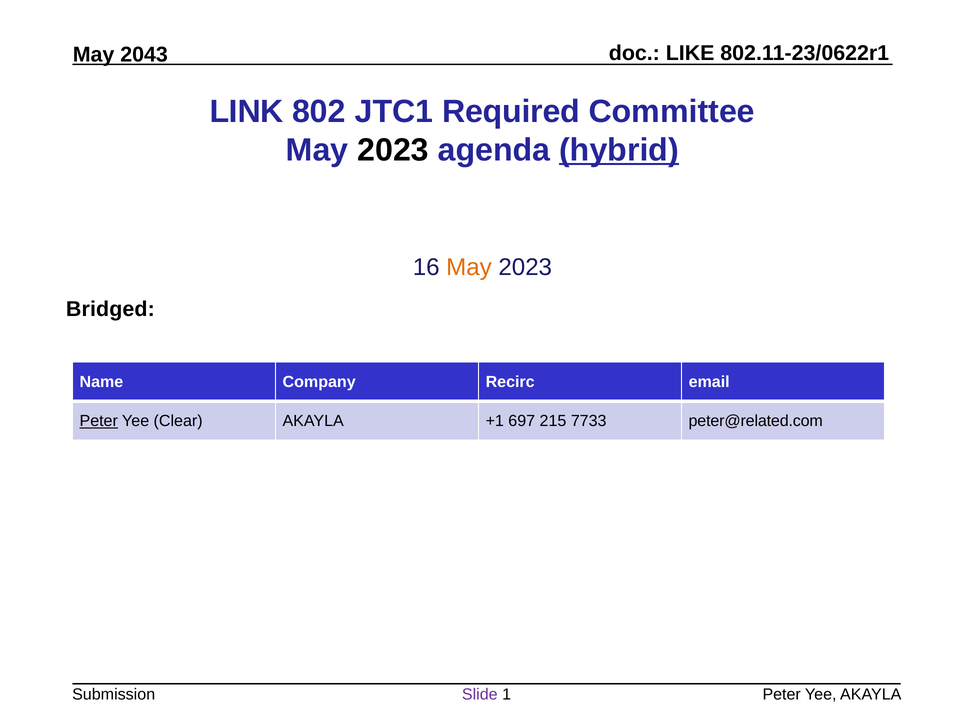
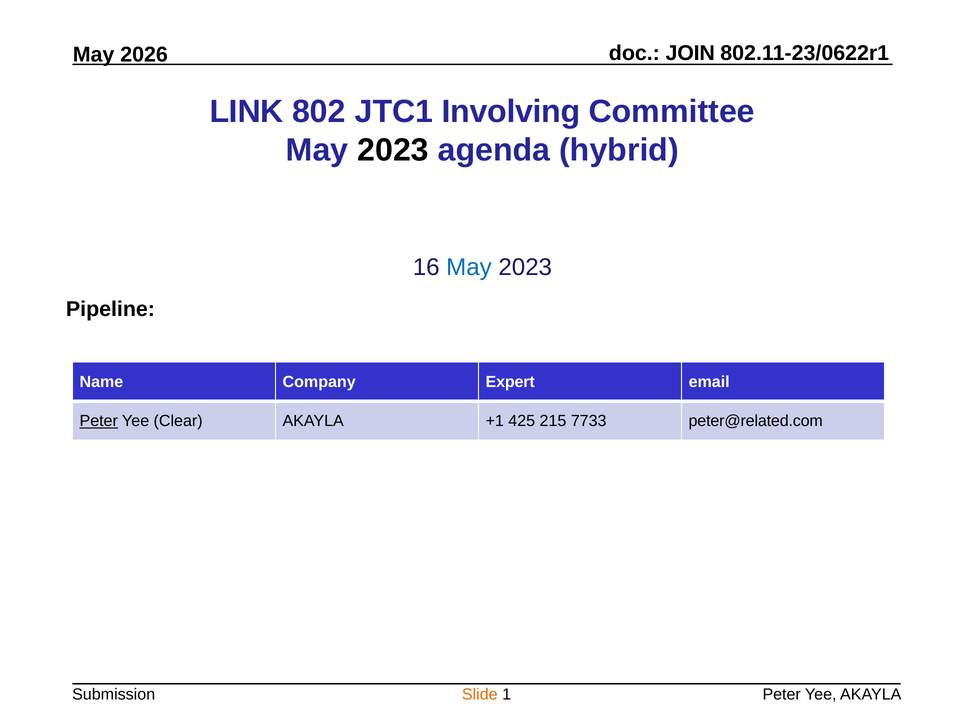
LIKE: LIKE -> JOIN (690, 53)
2043: 2043 -> 2026 (144, 55)
Required: Required -> Involving (511, 112)
hybrid underline: present -> none (619, 150)
May colour: orange -> blue (469, 267)
Bridged: Bridged -> Pipeline (110, 309)
Recirc: Recirc -> Expert (510, 382)
697: 697 -> 425 (522, 421)
Slide colour: purple -> orange (480, 694)
